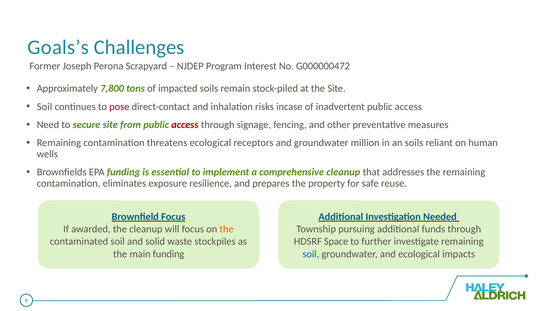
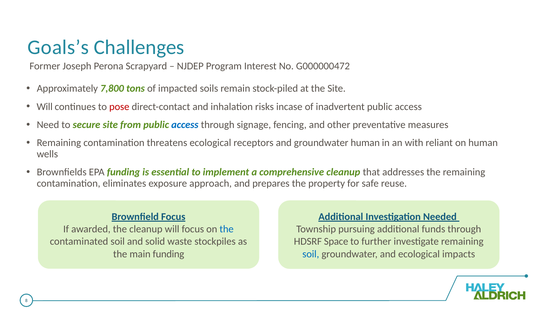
Soil: Soil -> Will (45, 107)
access colour: red -> blue (185, 125)
groundwater million: million -> human (365, 143)
an soils: soils -> with (414, 143)
resilience: resilience -> approach (211, 183)
the colour: orange -> blue (227, 229)
